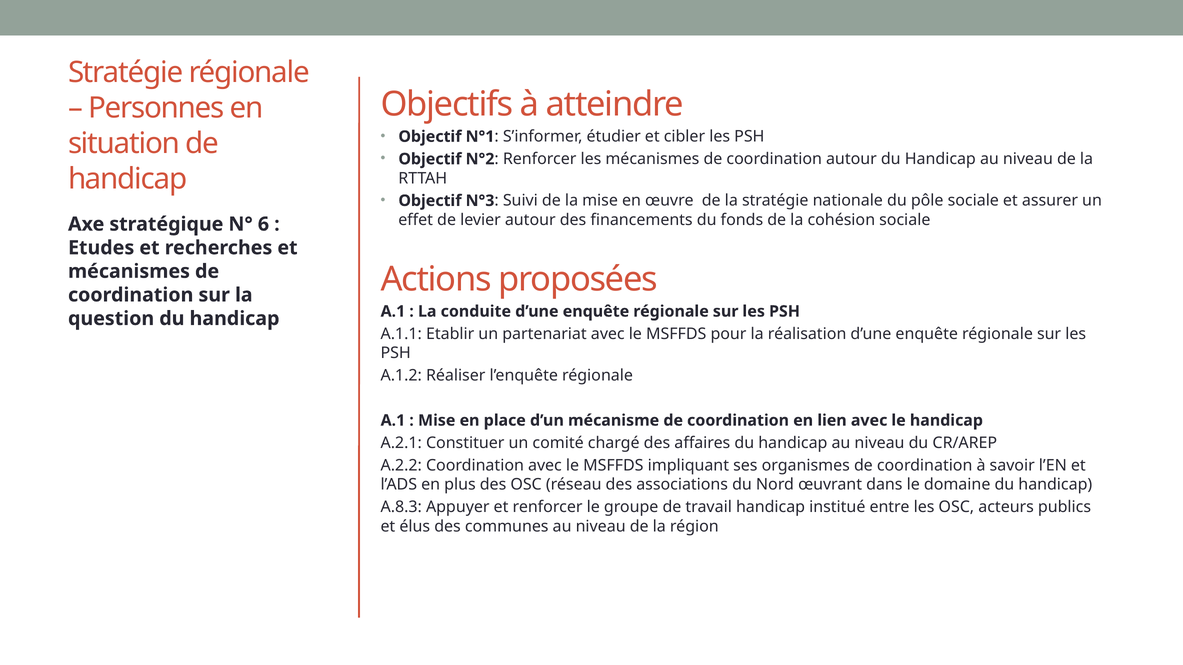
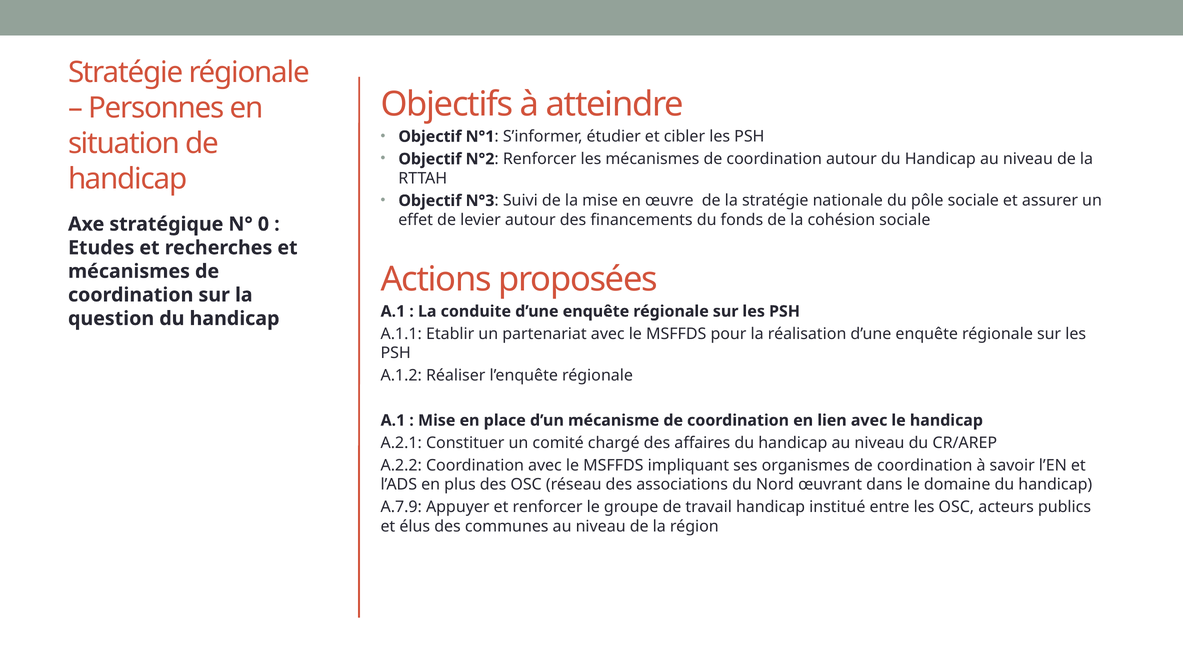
6: 6 -> 0 (263, 224)
A.8.3: A.8.3 -> A.7.9 (401, 507)
